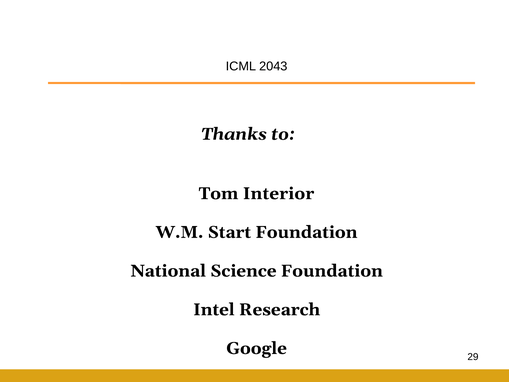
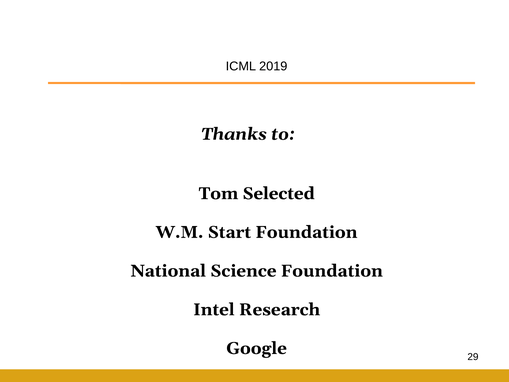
2043: 2043 -> 2019 (273, 66)
Interior: Interior -> Selected (279, 193)
